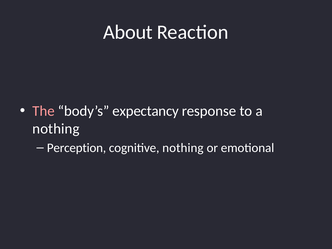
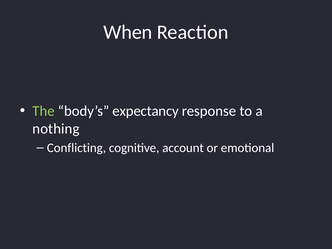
About: About -> When (128, 32)
The colour: pink -> light green (44, 111)
Perception: Perception -> Conflicting (76, 148)
cognitive nothing: nothing -> account (183, 148)
